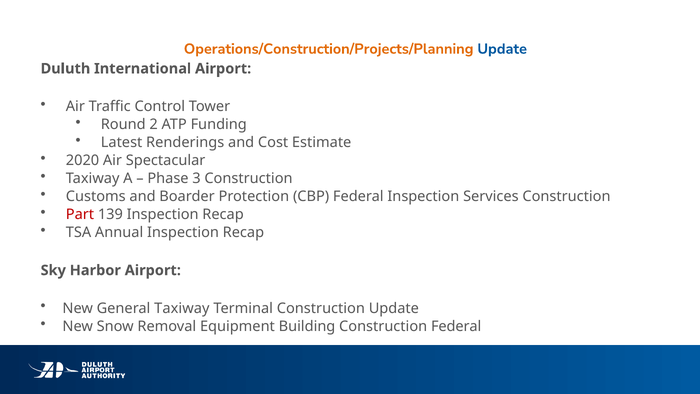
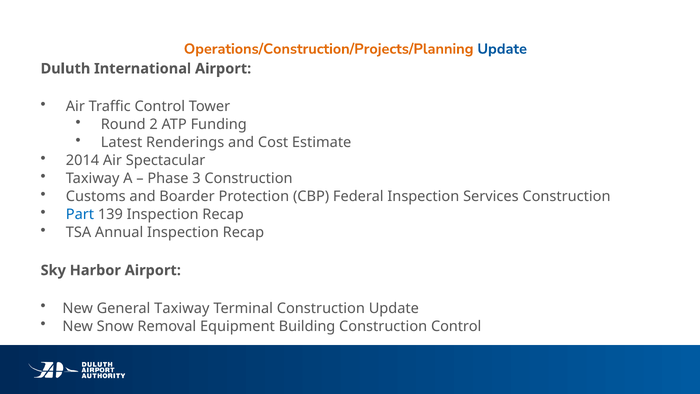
2020: 2020 -> 2014 (83, 160)
Part colour: red -> blue (80, 214)
Construction Federal: Federal -> Control (456, 326)
